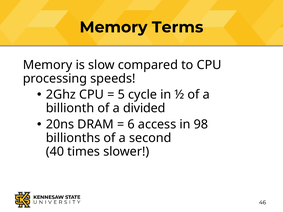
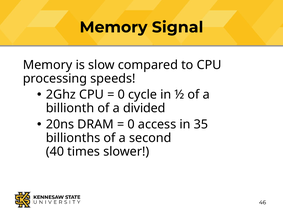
Terms: Terms -> Signal (178, 27)
5: 5 -> 0 (121, 95)
6: 6 -> 0 (131, 124)
98: 98 -> 35 (201, 124)
